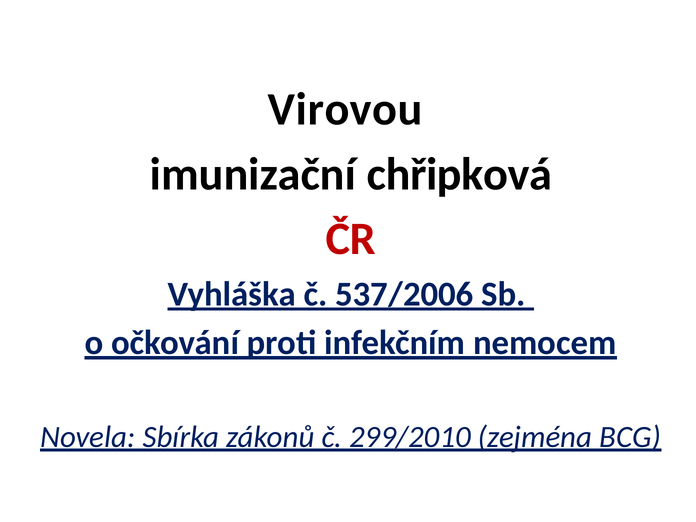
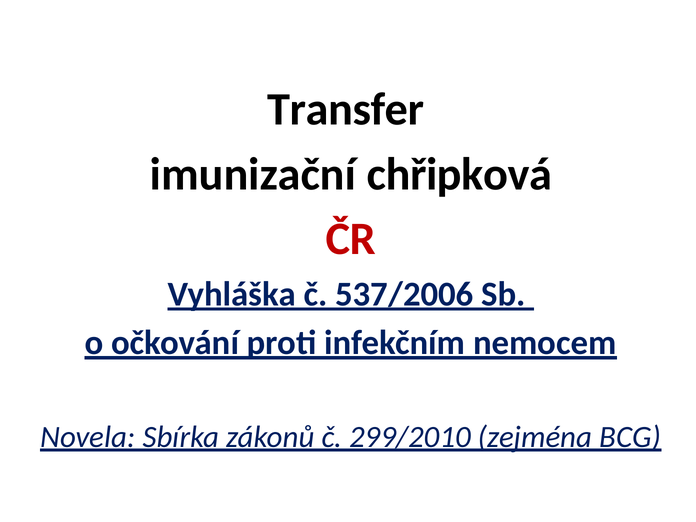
Virovou: Virovou -> Transfer (346, 109)
